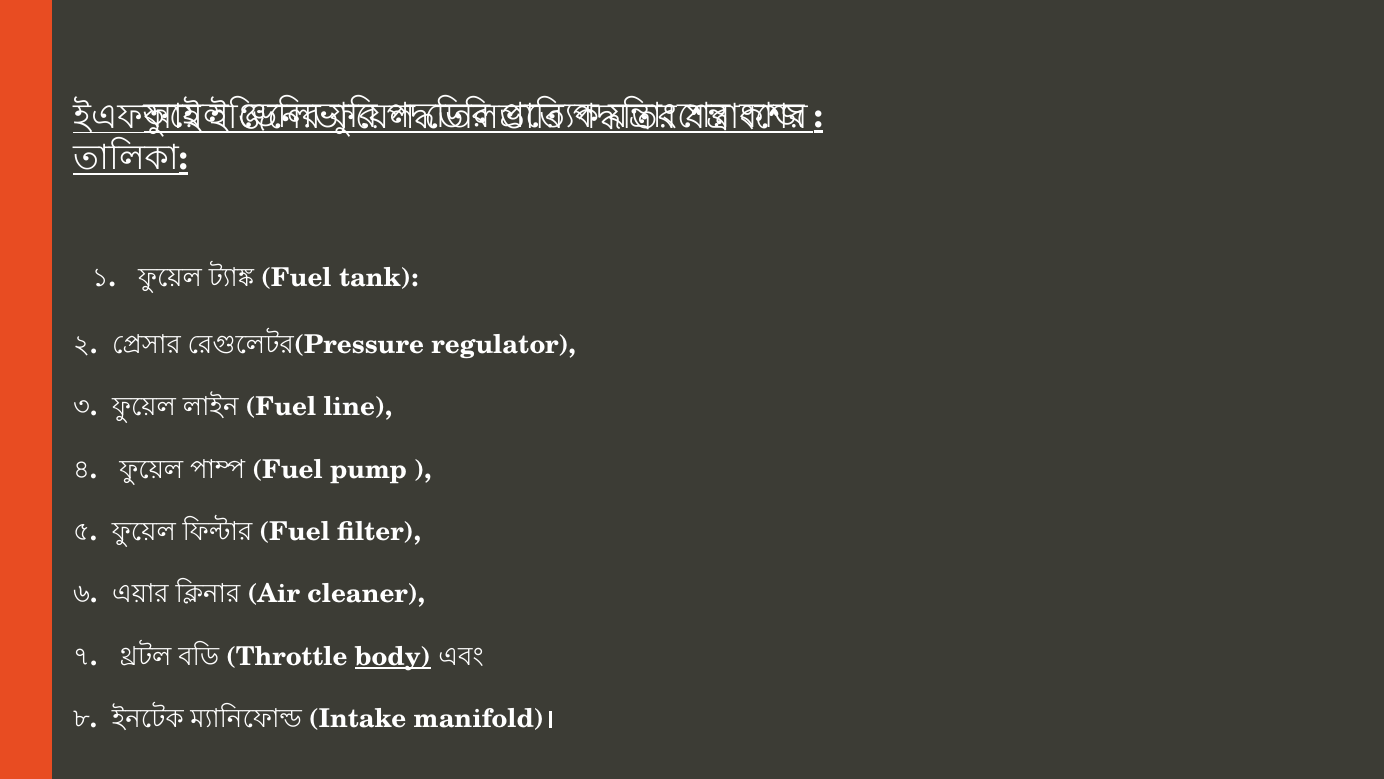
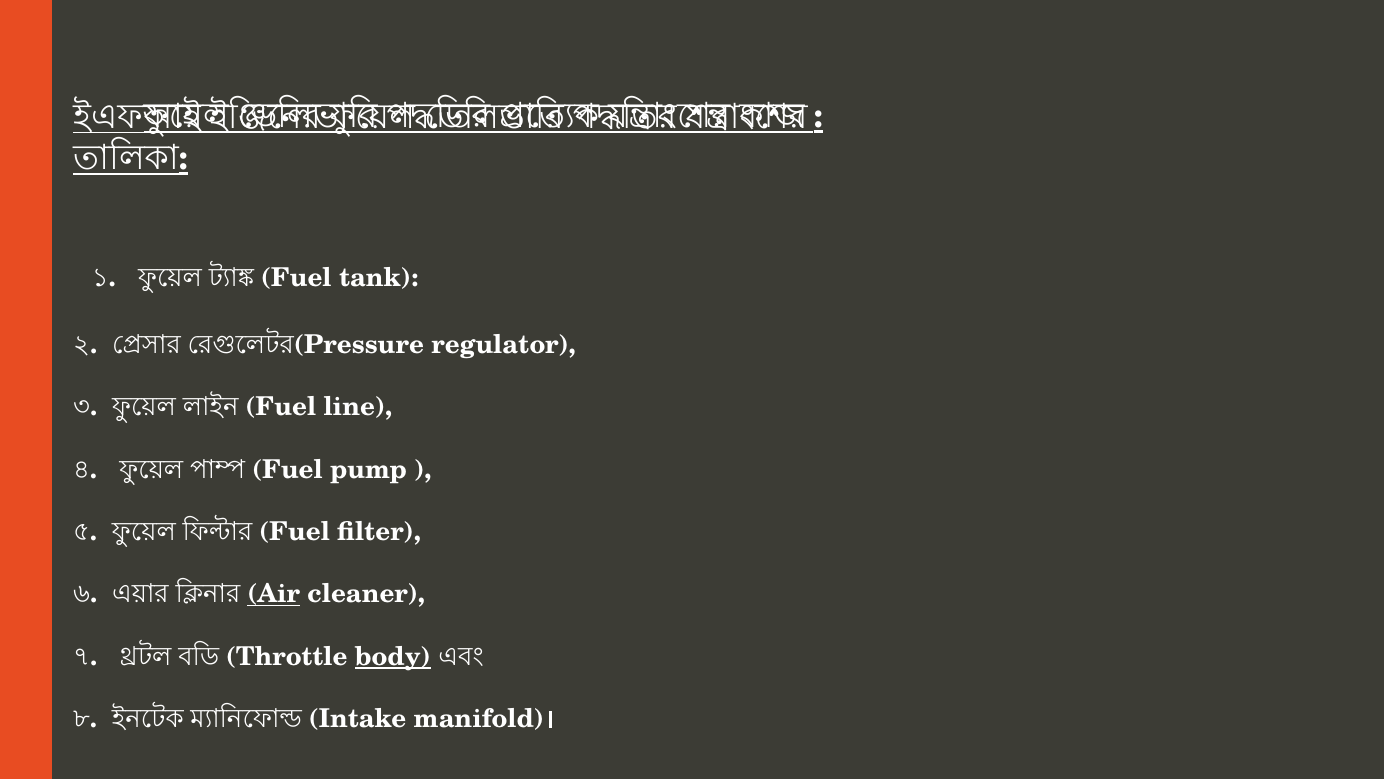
Air underline: none -> present (274, 594)
